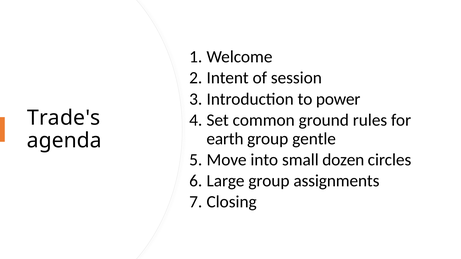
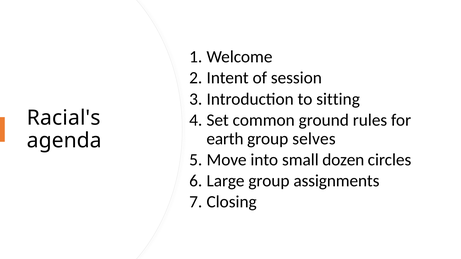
power: power -> sitting (338, 99)
Trade's: Trade's -> Racial's (64, 118)
gentle: gentle -> selves (314, 139)
